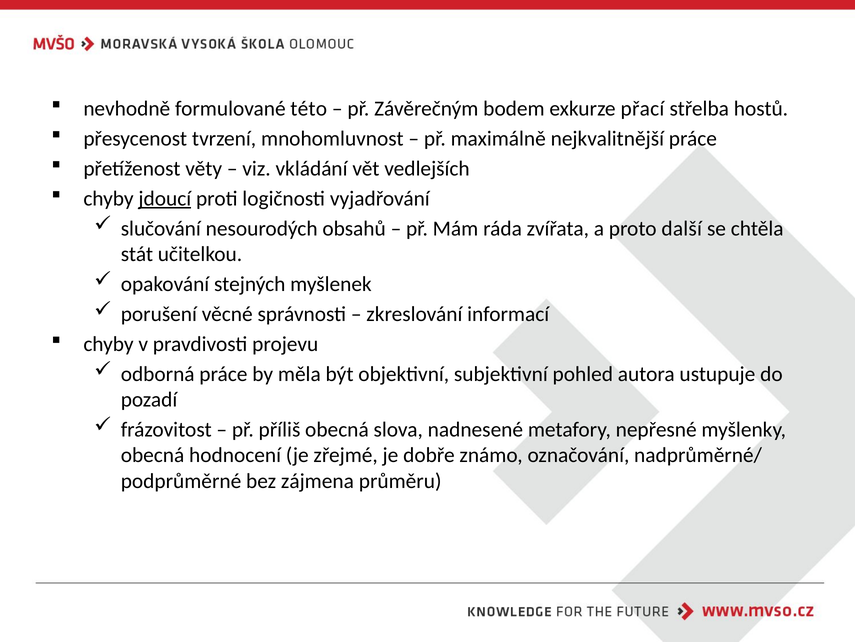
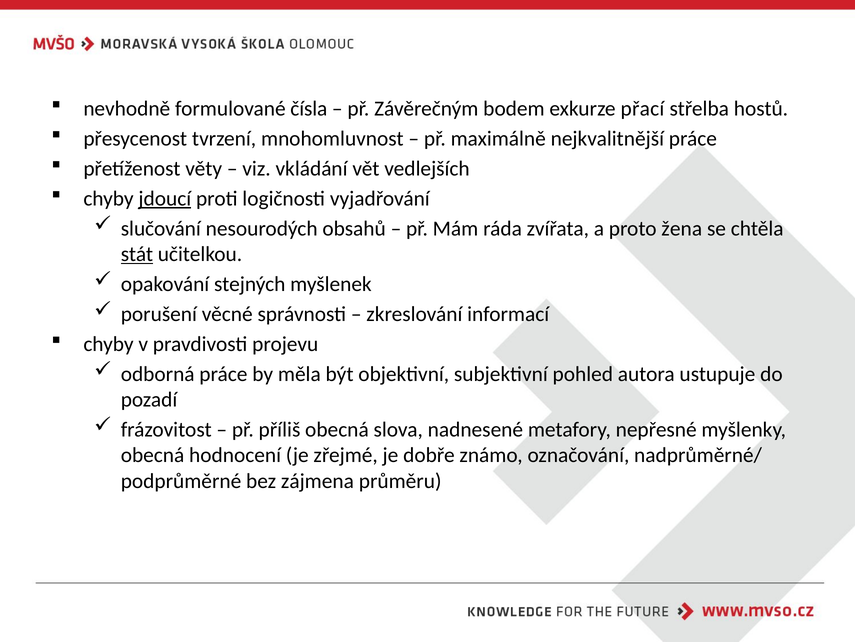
této: této -> čísla (309, 109)
další: další -> žena (682, 228)
stát underline: none -> present (137, 254)
